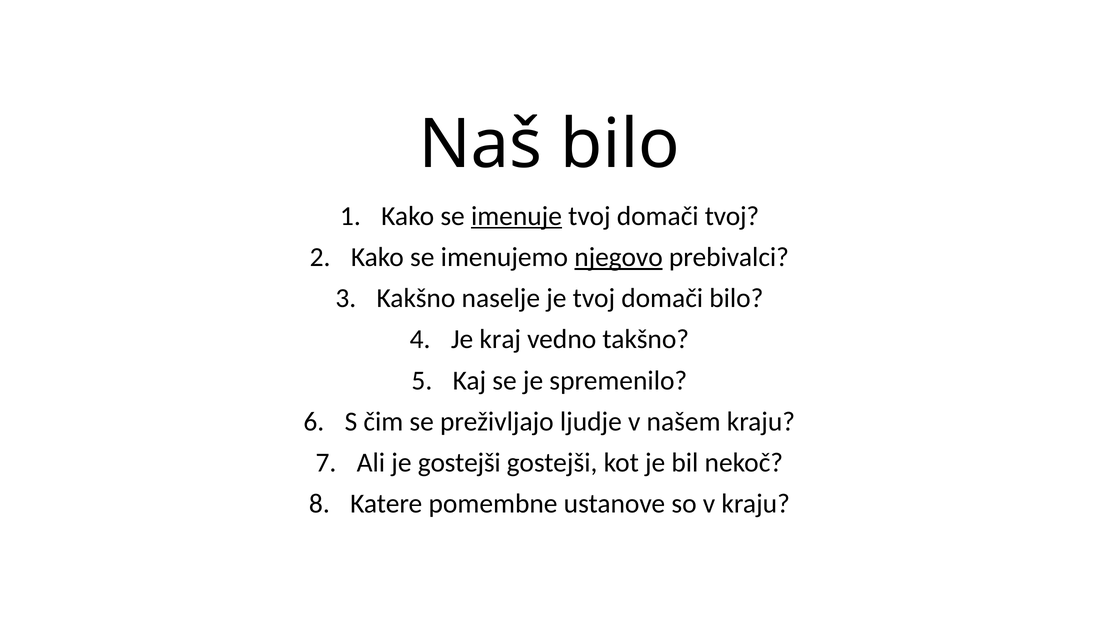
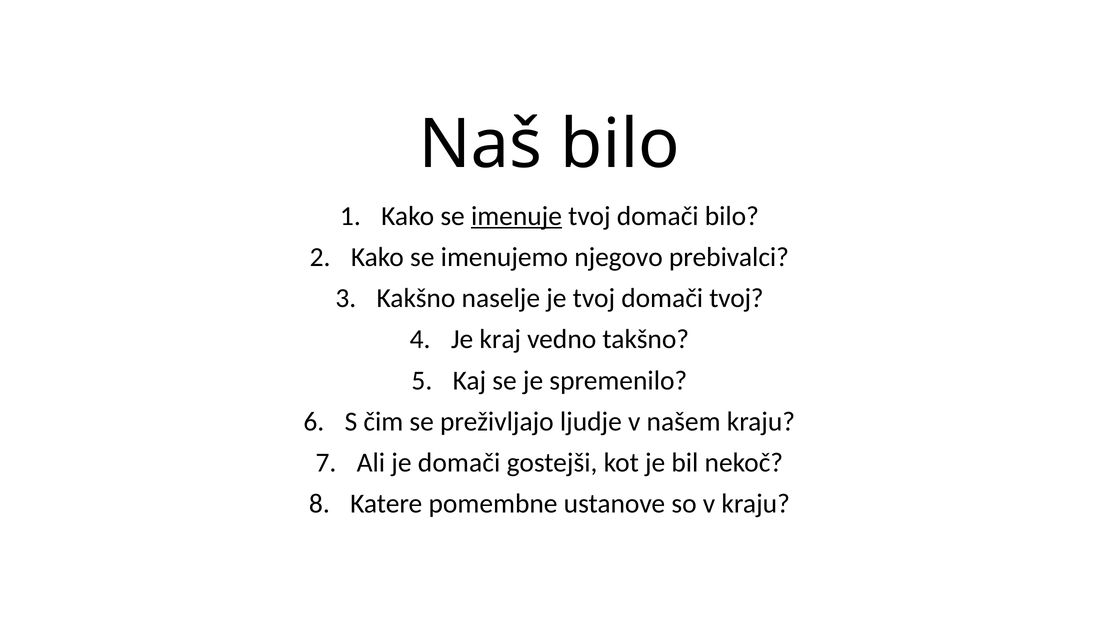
domači tvoj: tvoj -> bilo (732, 216)
njegovo underline: present -> none (619, 257)
domači bilo: bilo -> tvoj (736, 298)
je gostejši: gostejši -> domači (459, 463)
